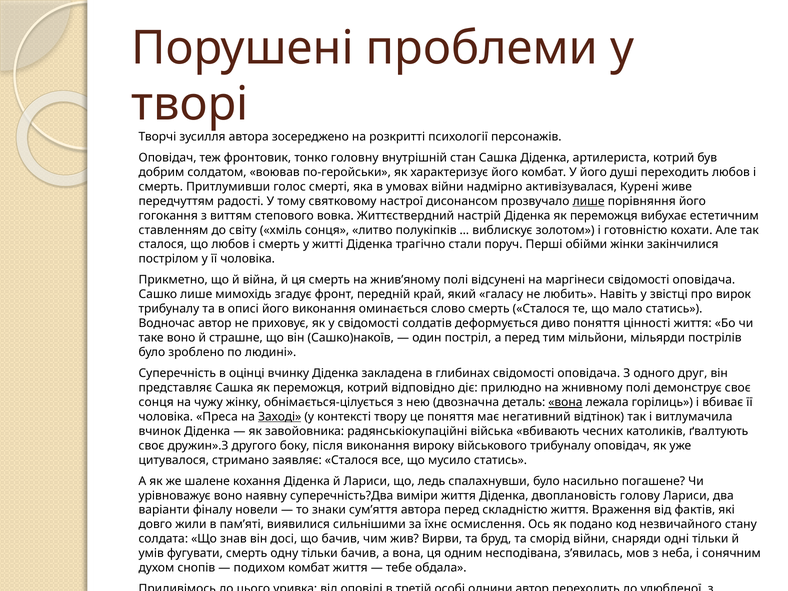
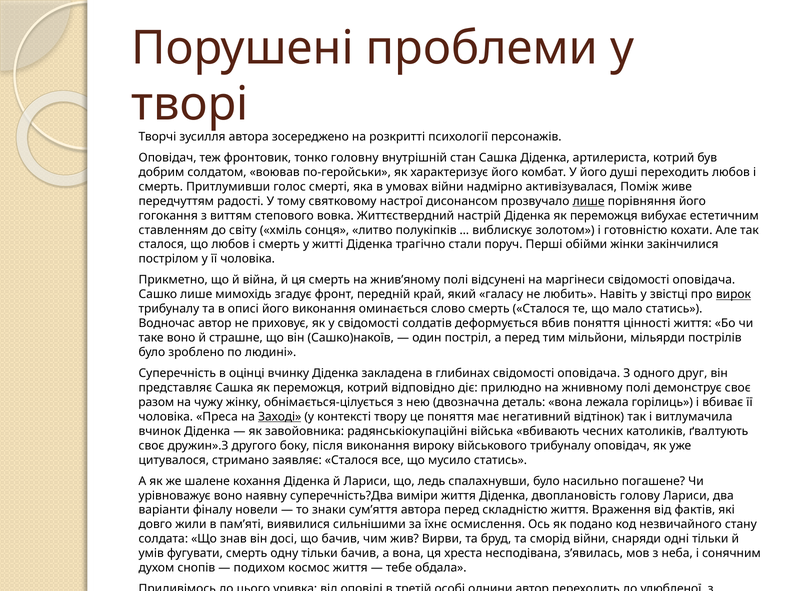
Курені: Курені -> Поміж (639, 187)
вирок underline: none -> present (733, 294)
диво: диво -> вбив (556, 323)
сонця: сонця -> разом (156, 402)
вона underline: present -> none (565, 402)
одним: одним -> хреста (463, 553)
подихом комбат: комбат -> космос (309, 568)
